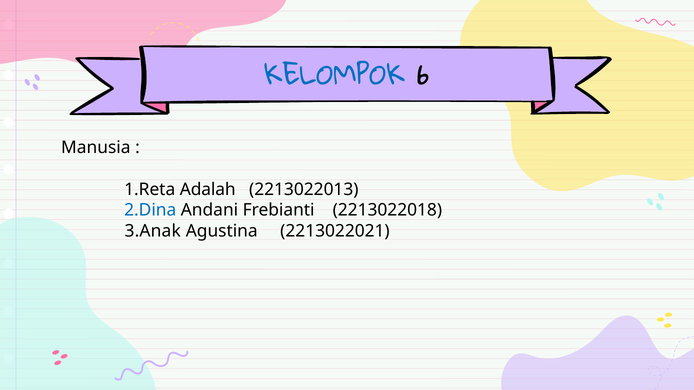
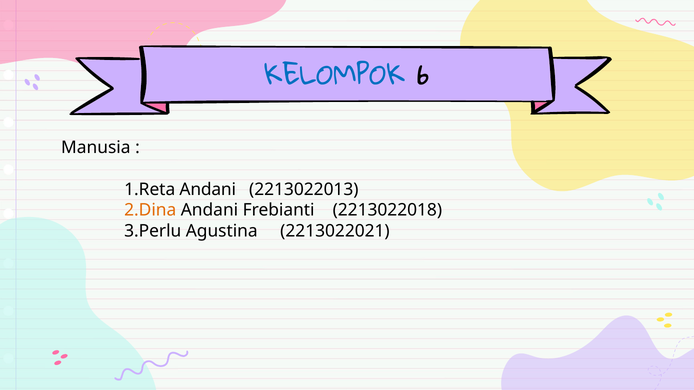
1.Reta Adalah: Adalah -> Andani (208, 189)
2.Dina colour: blue -> orange (150, 210)
3.Anak: 3.Anak -> 3.Perlu (153, 231)
